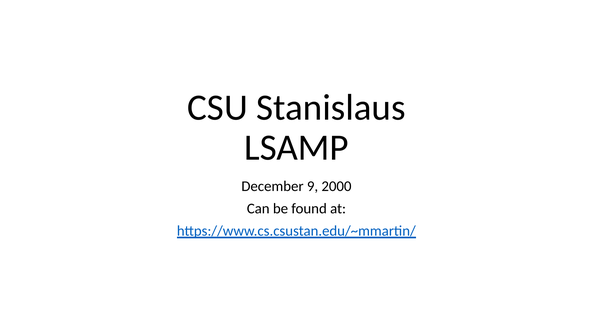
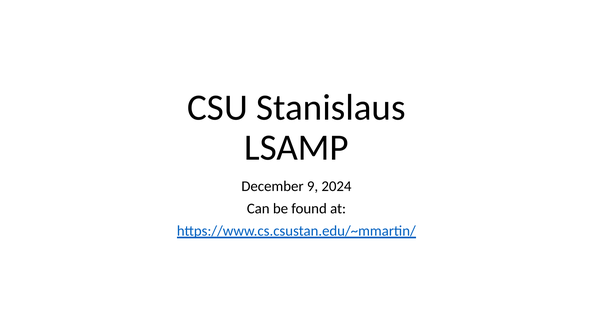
2000: 2000 -> 2024 (336, 186)
